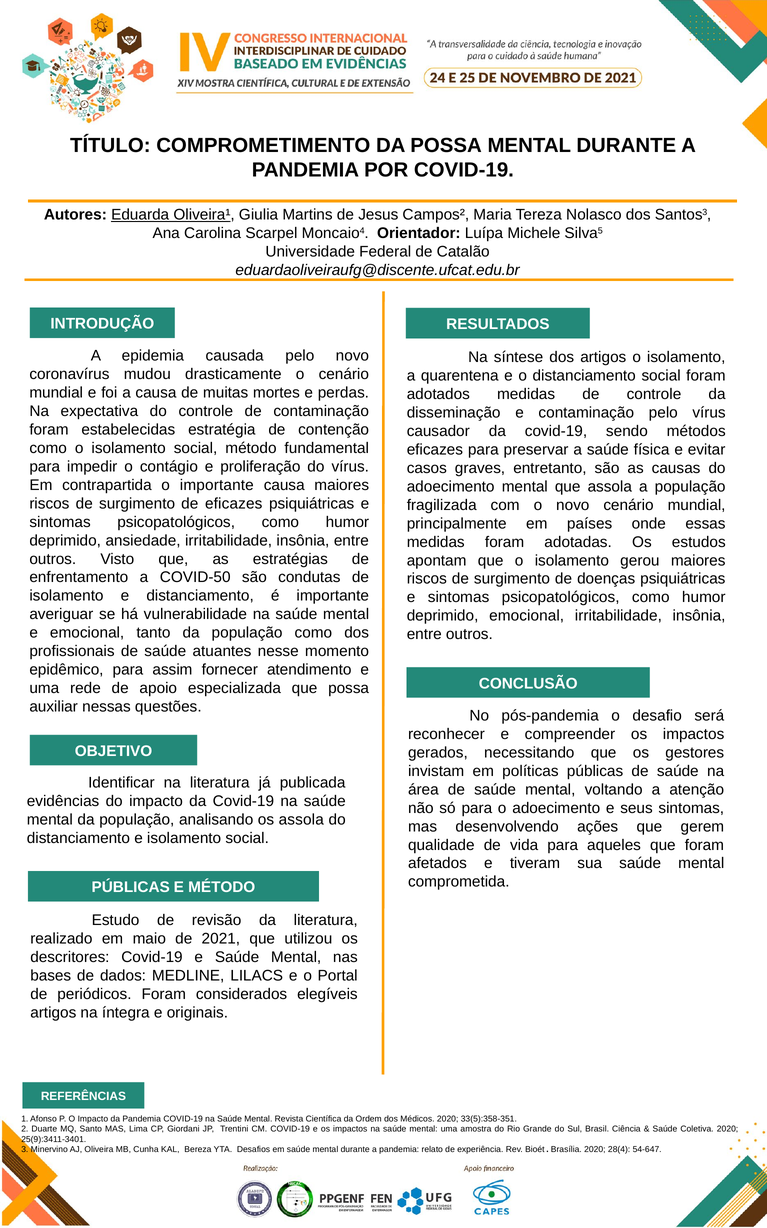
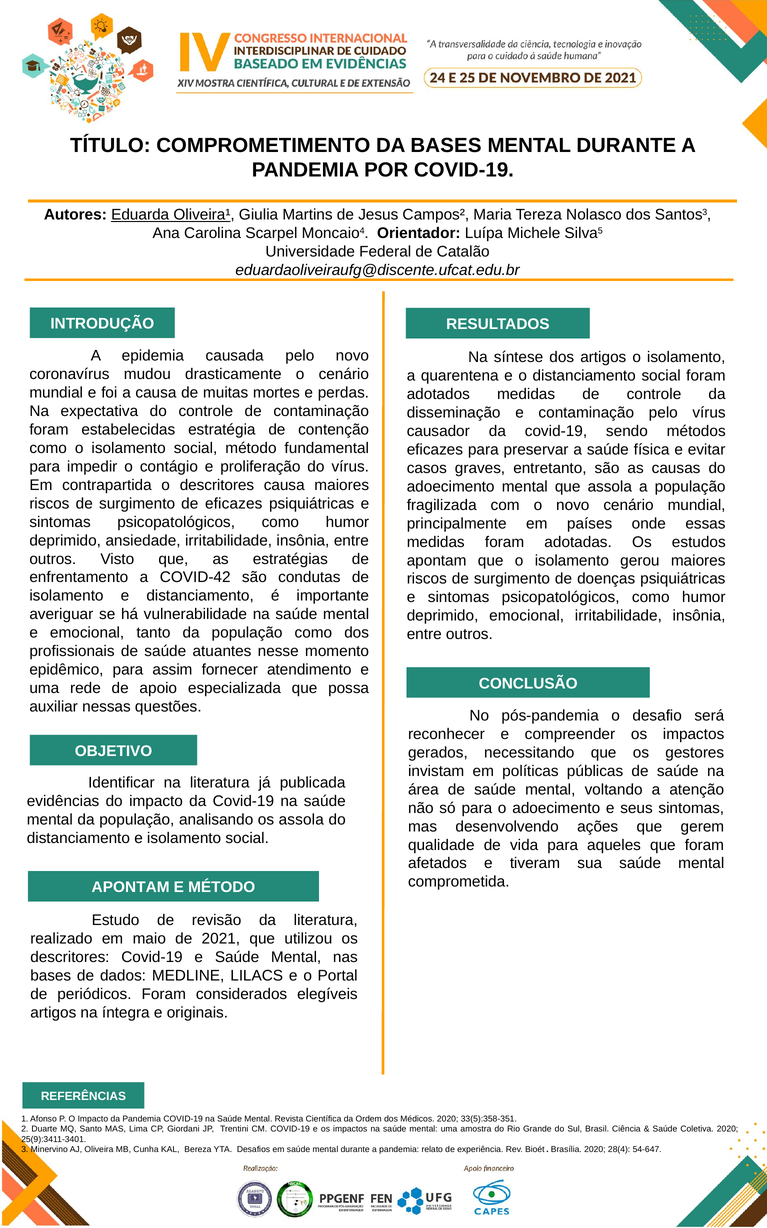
DA POSSA: POSSA -> BASES (446, 145)
o importante: importante -> descritores (217, 485)
COVID-50: COVID-50 -> COVID-42 (195, 577)
PÚBLICAS: PÚBLICAS -> APONTAM (131, 887)
